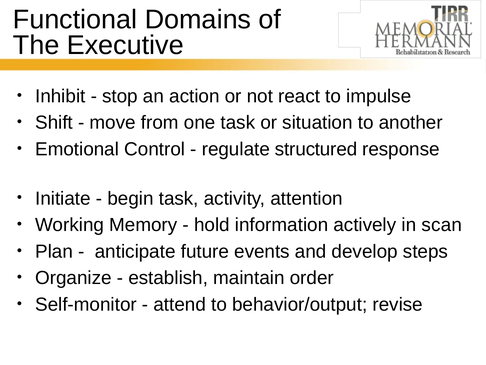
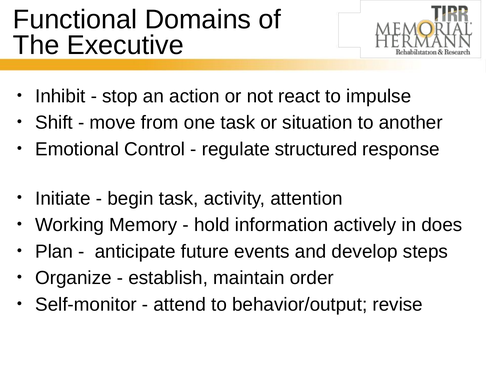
scan: scan -> does (442, 225)
